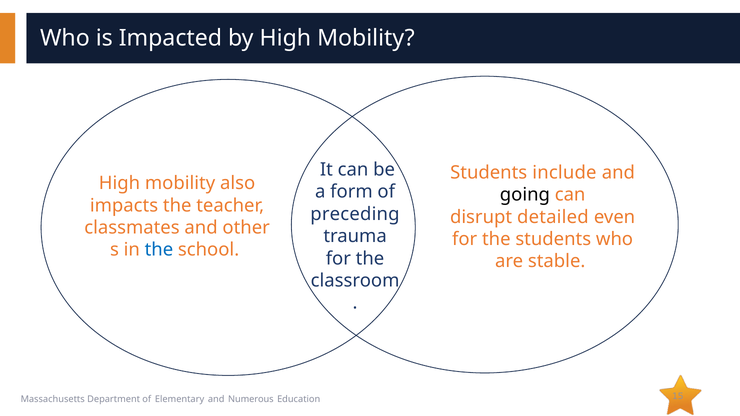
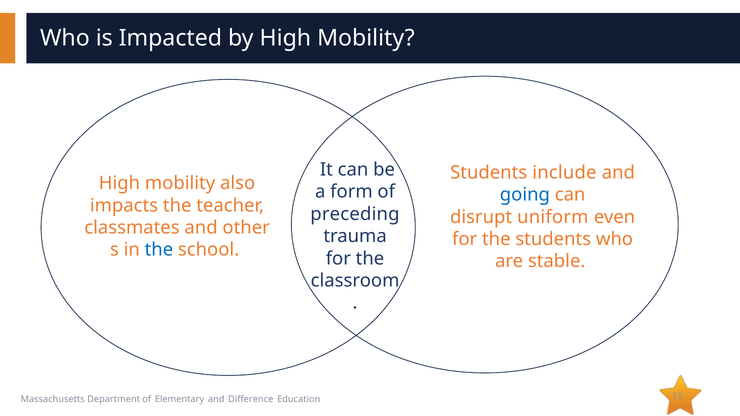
going colour: black -> blue (525, 195)
detailed: detailed -> uniform (553, 217)
Numerous: Numerous -> Difference (251, 399)
